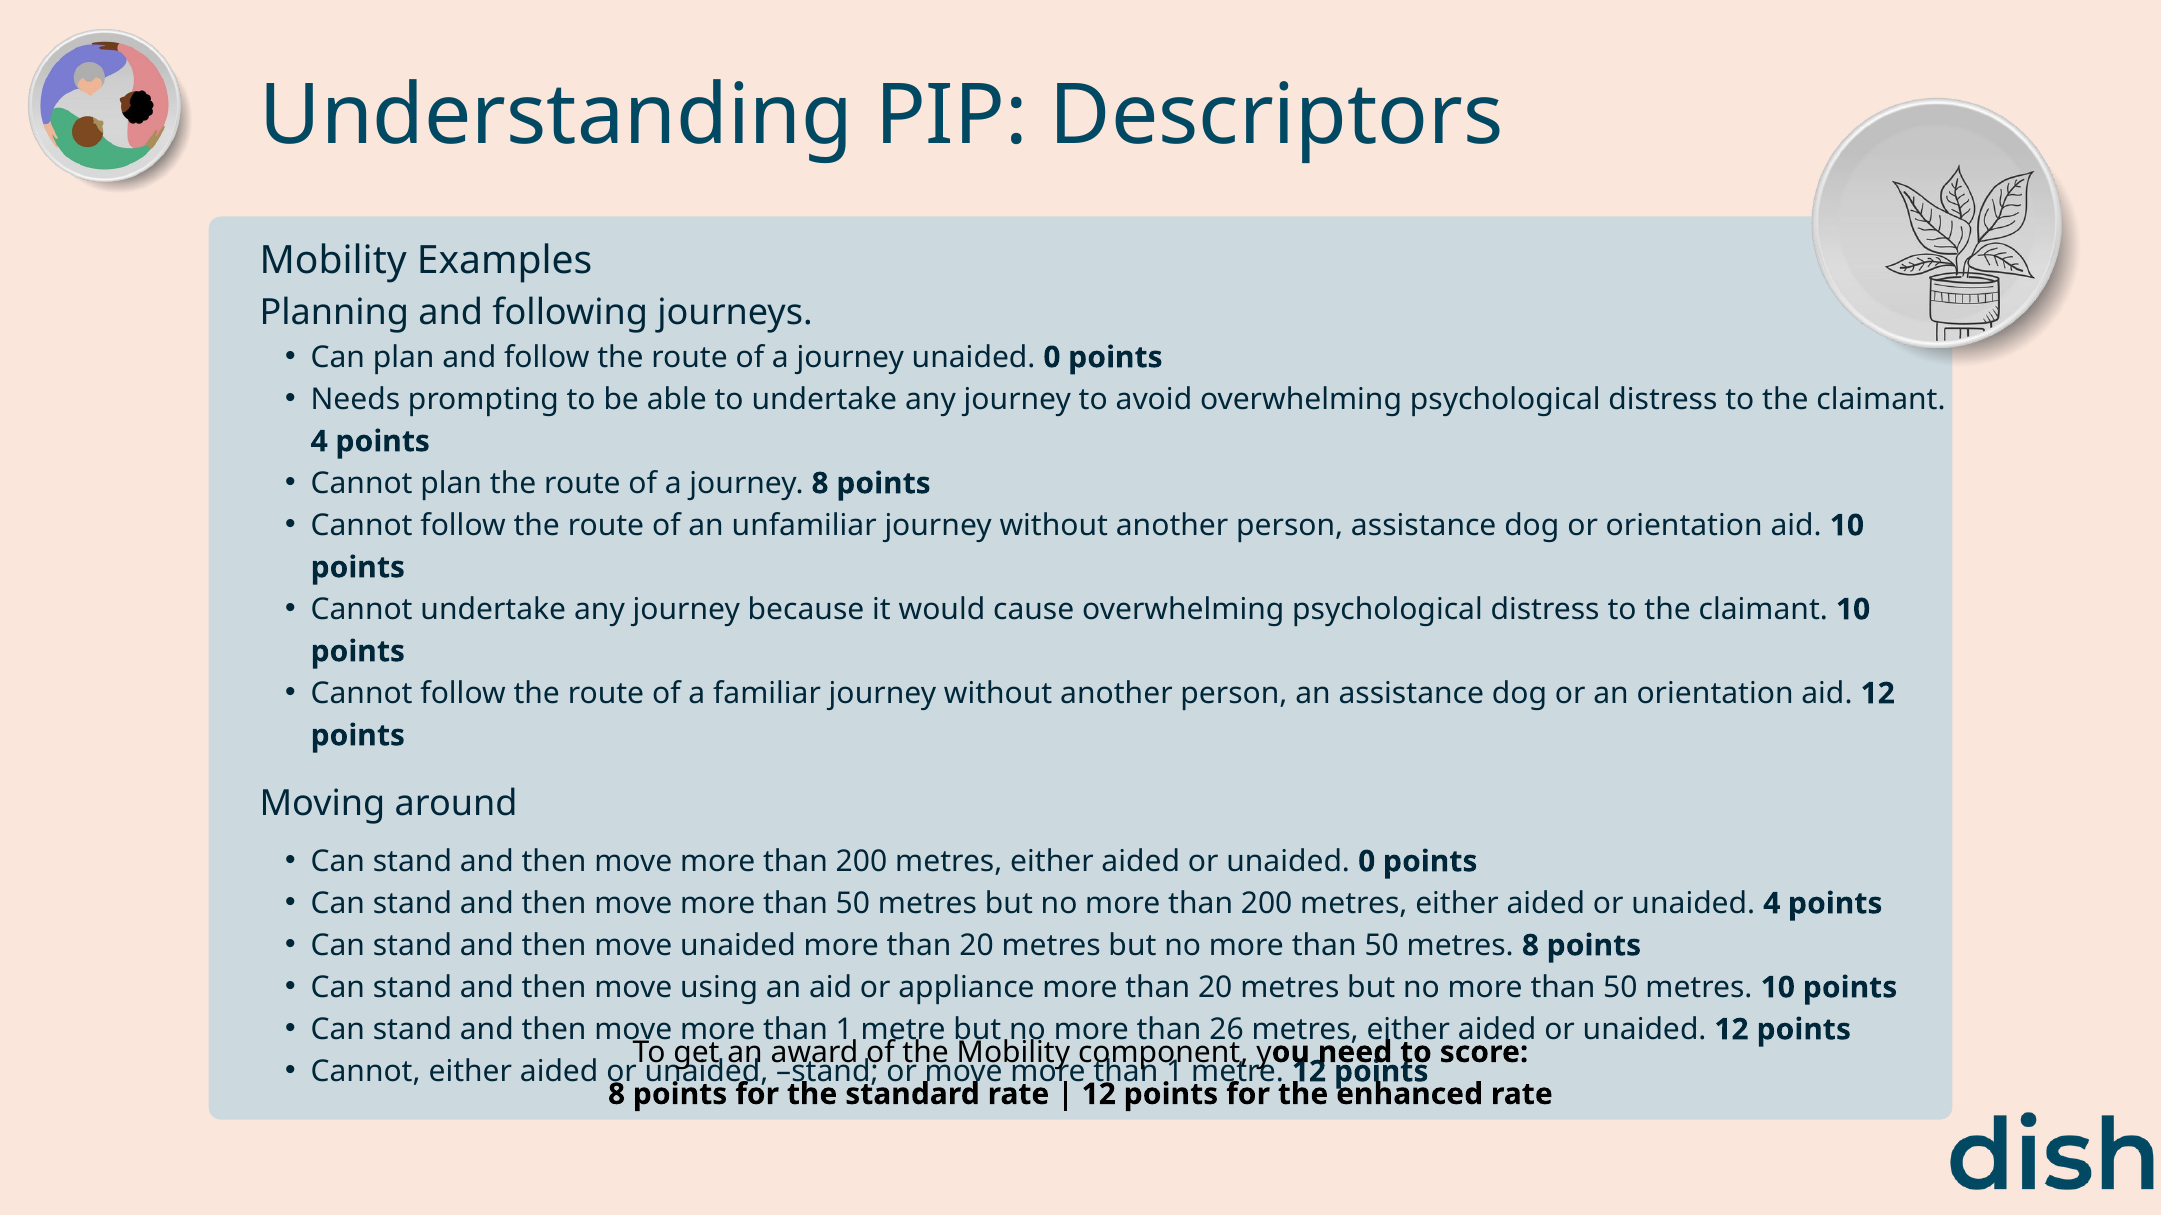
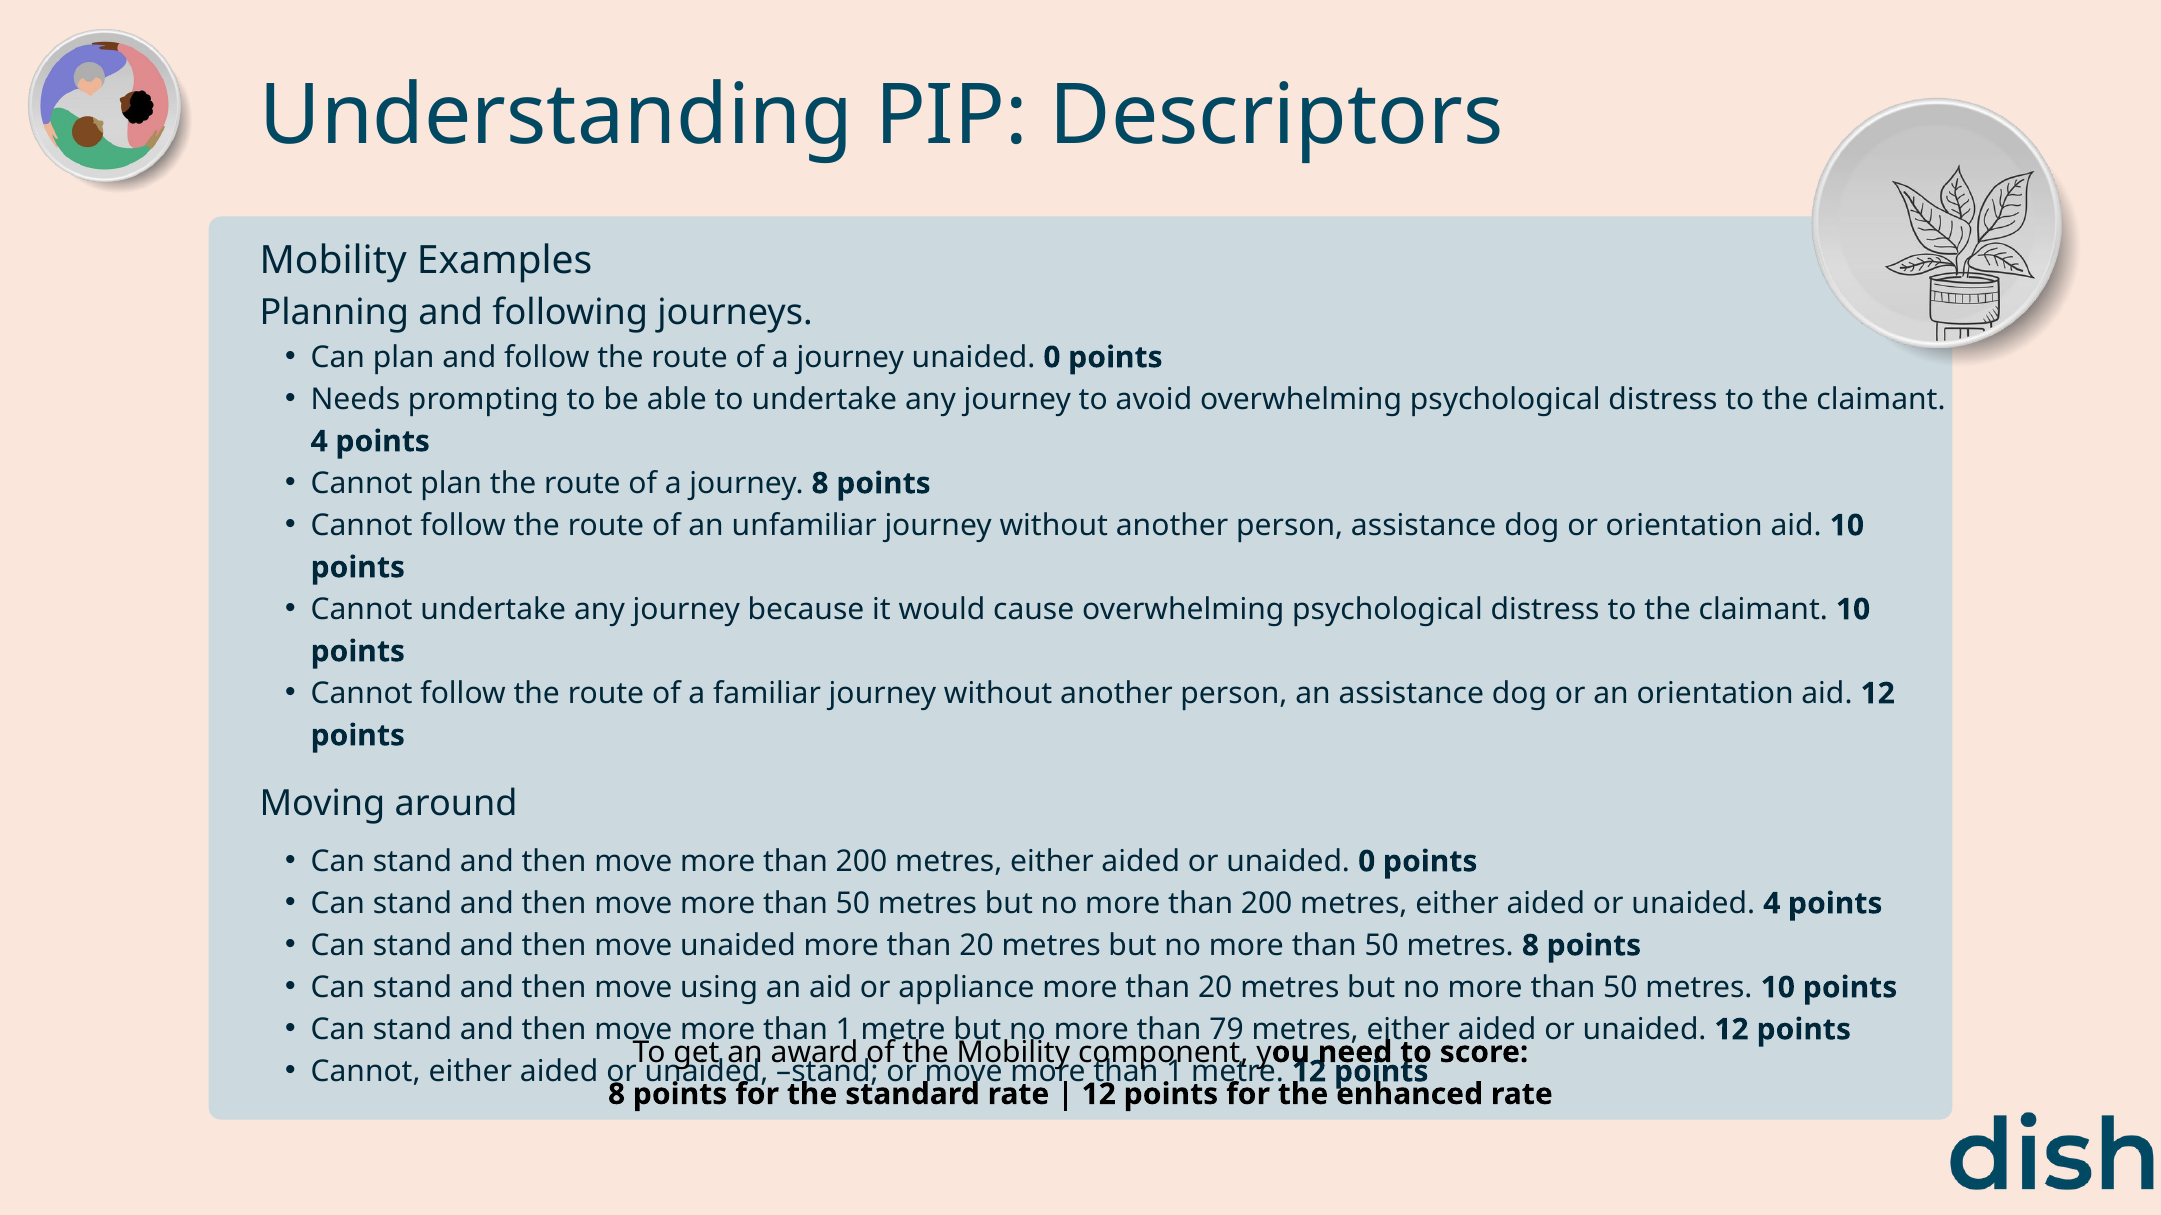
26: 26 -> 79 (1227, 1030)
